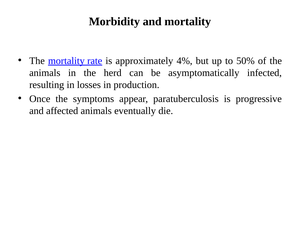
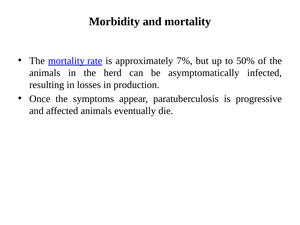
4%: 4% -> 7% (185, 61)
